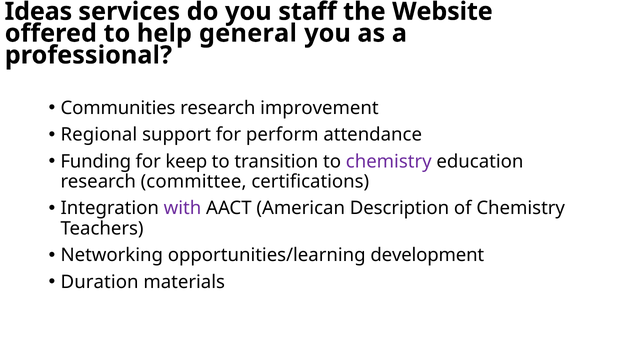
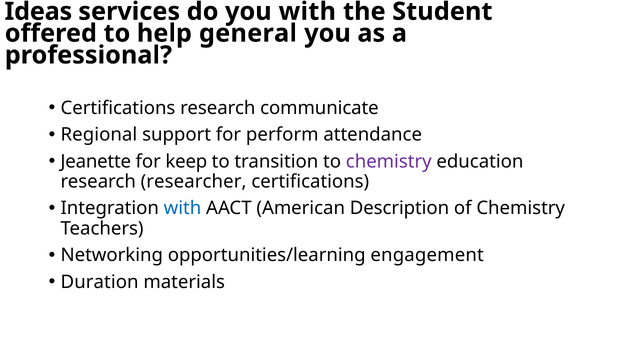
you staff: staff -> with (307, 12)
Website: Website -> Student (442, 12)
Communities: Communities -> Certifications (118, 108)
improvement: improvement -> communicate (319, 108)
Funding: Funding -> Jeanette (96, 161)
committee: committee -> researcher (194, 181)
with colour: purple -> blue (183, 208)
development: development -> engagement (427, 255)
